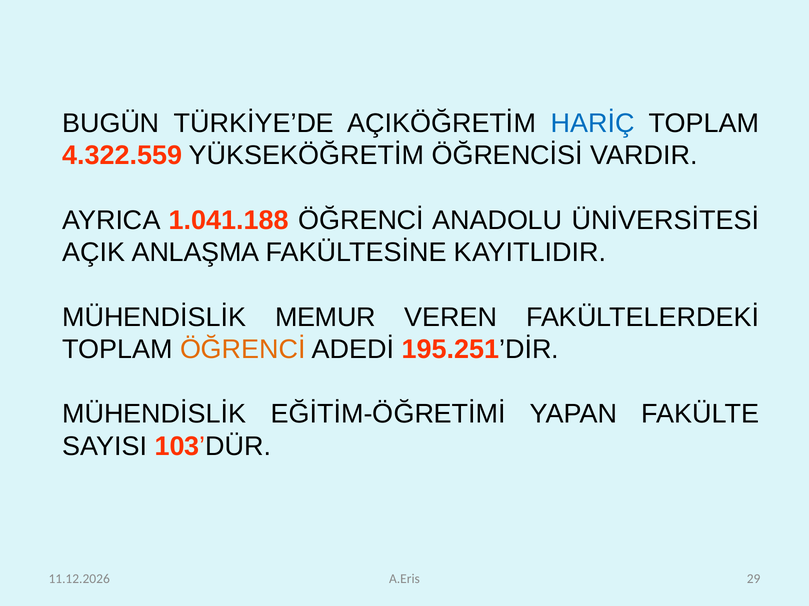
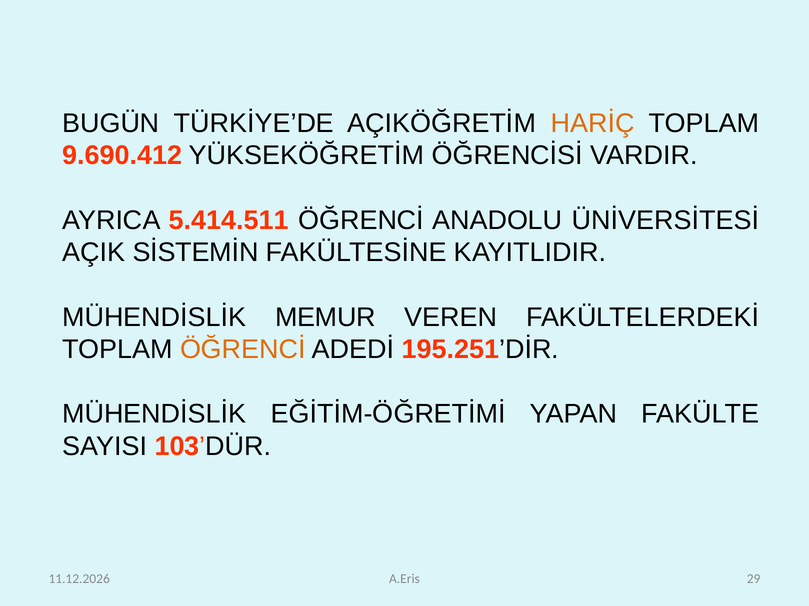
HARİÇ colour: blue -> orange (593, 123)
4.322.559: 4.322.559 -> 9.690.412 (122, 156)
1.041.188: 1.041.188 -> 5.414.511 (229, 220)
ANLAŞMA: ANLAŞMA -> SİSTEMİN (196, 253)
